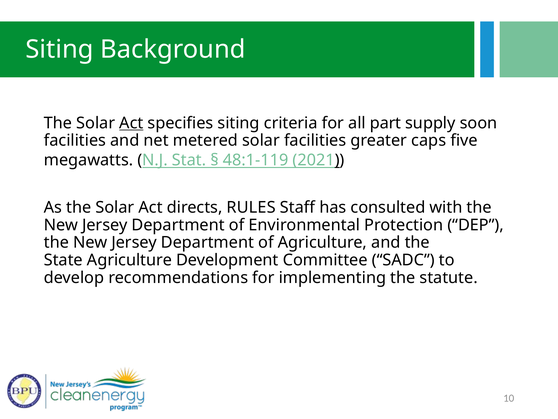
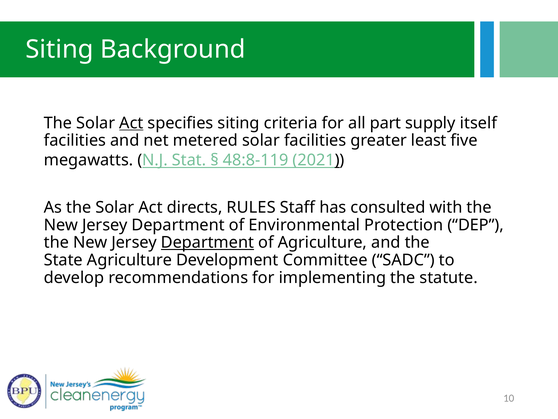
soon: soon -> itself (478, 123)
caps: caps -> least (429, 140)
48:1-119: 48:1-119 -> 48:8-119 (256, 160)
Department underline: none -> present (207, 242)
